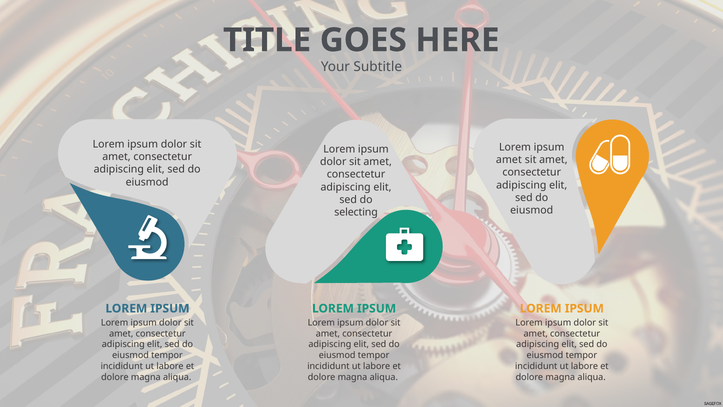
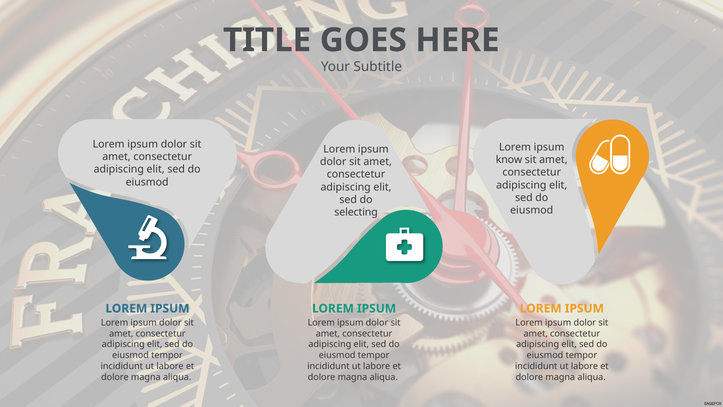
amet: amet -> know (509, 160)
